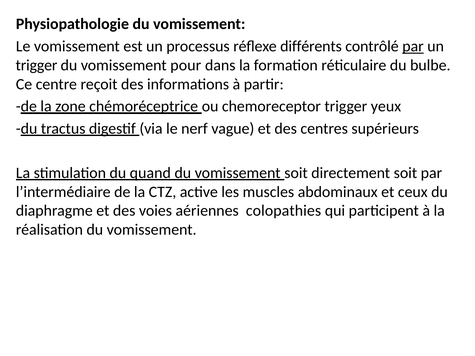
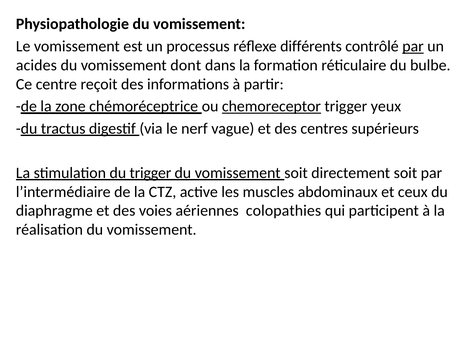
trigger: trigger -> acides (36, 65)
pour: pour -> dont (186, 65)
chemoreceptor underline: none -> present (271, 106)
du quand: quand -> trigger (150, 173)
